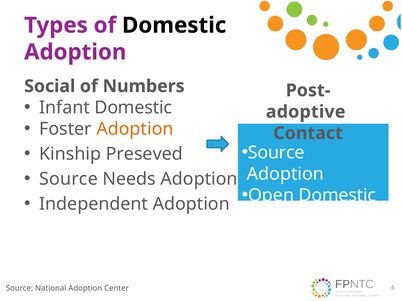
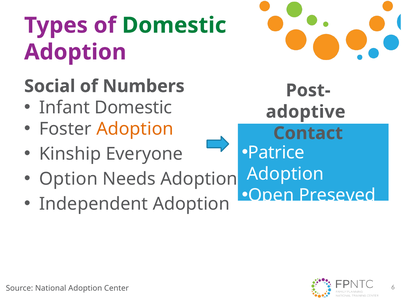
Domestic colour: black -> green (174, 25)
Source: Source -> Patrice (276, 153)
Preseved: Preseved -> Everyone (144, 154)
Source: Source -> Option (68, 179)
Open Domestic: Domestic -> Preseved (337, 196)
